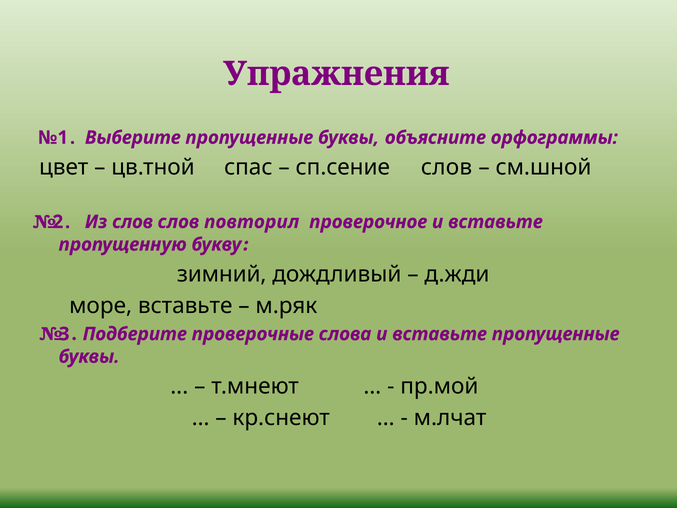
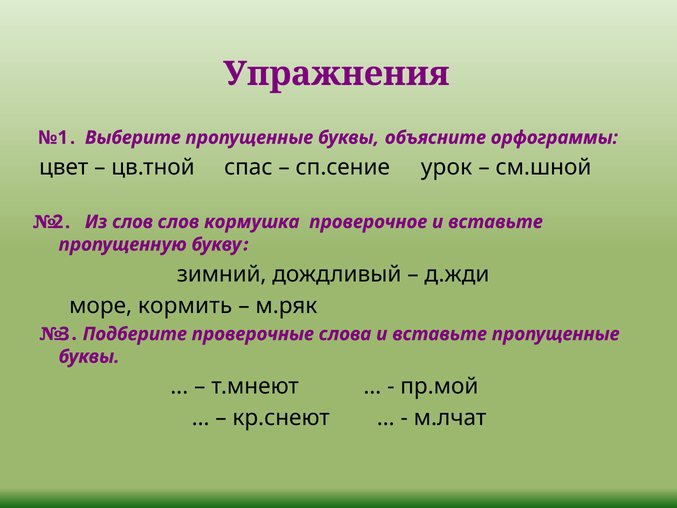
сп.сение слов: слов -> урок (447, 167)
повторил: повторил -> кормушка (252, 222)
море вставьте: вставьте -> кормить (185, 306)
